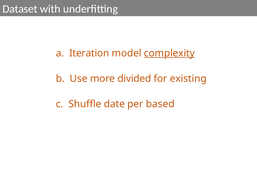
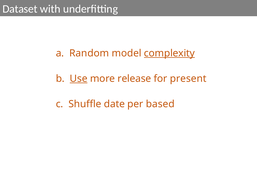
Iteration: Iteration -> Random (89, 53)
Use underline: none -> present (79, 79)
divided: divided -> release (134, 79)
existing: existing -> present (188, 79)
